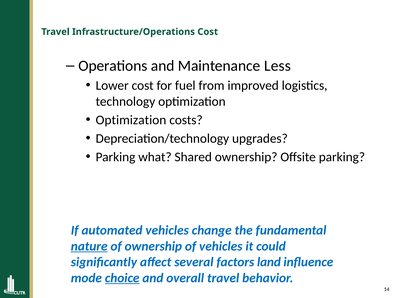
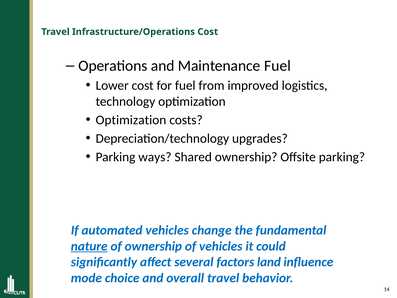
Maintenance Less: Less -> Fuel (277, 66)
what: what -> ways (155, 157)
choice underline: present -> none (122, 278)
